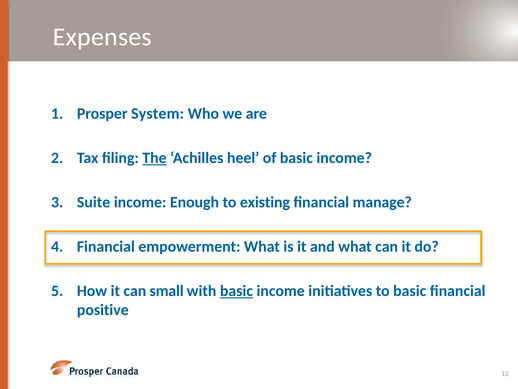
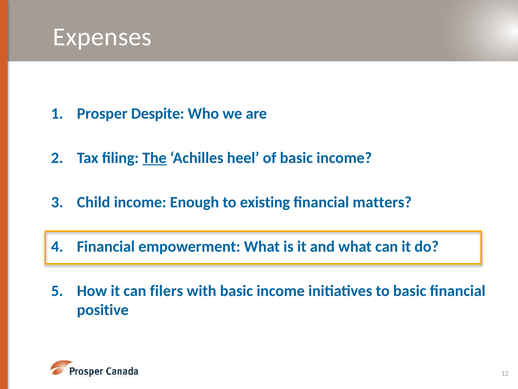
System: System -> Despite (158, 114)
Suite: Suite -> Child (94, 202)
manage: manage -> matters (382, 202)
small: small -> filers (166, 291)
basic underline: present -> none (236, 291)
